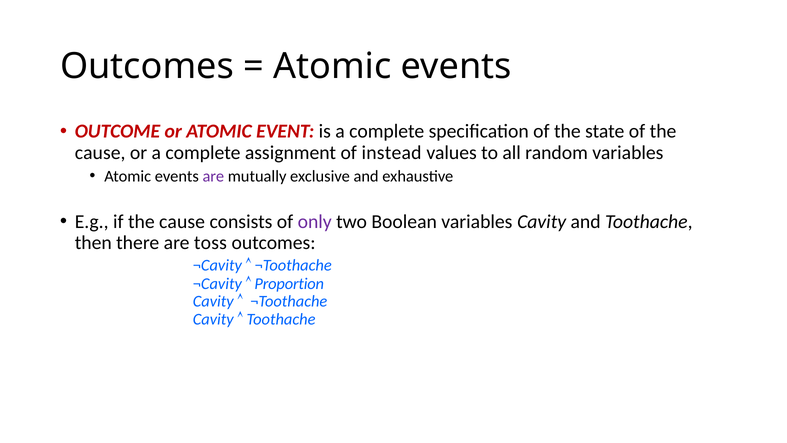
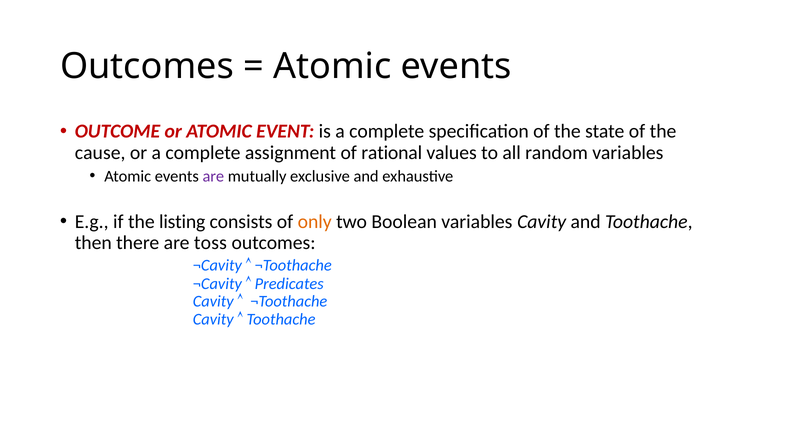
instead: instead -> rational (392, 153)
if the cause: cause -> listing (182, 221)
only colour: purple -> orange (315, 221)
Proportion: Proportion -> Predicates (289, 283)
